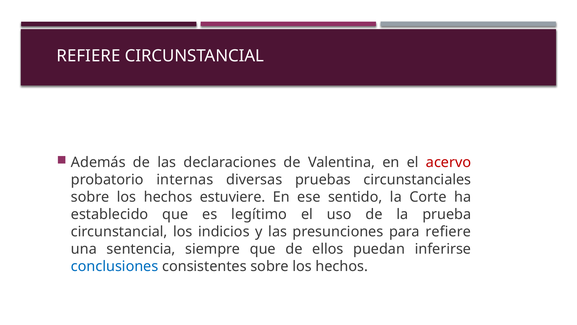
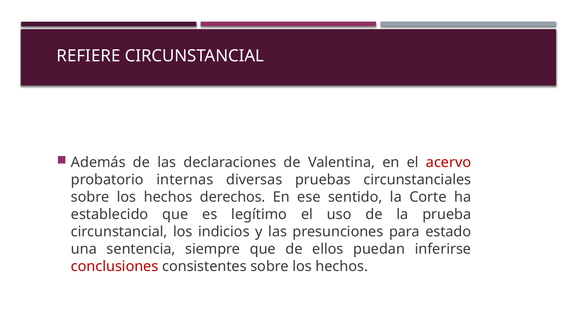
estuviere: estuviere -> derechos (233, 197)
para refiere: refiere -> estado (448, 232)
conclusiones colour: blue -> red (115, 266)
